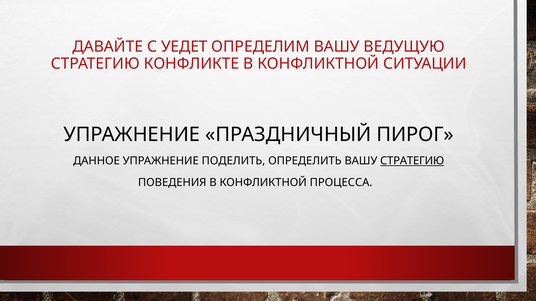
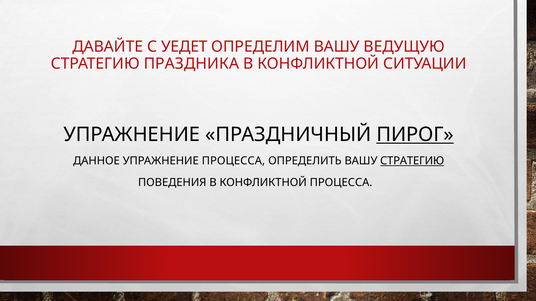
КОНФЛИКТЕ: КОНФЛИКТЕ -> ПРАЗДНИКА (191, 64)
ПИРОГ underline: none -> present (415, 135)
УПРАЖНЕНИЕ ПОДЕЛИТЬ: ПОДЕЛИТЬ -> ПРОЦЕССА (233, 161)
